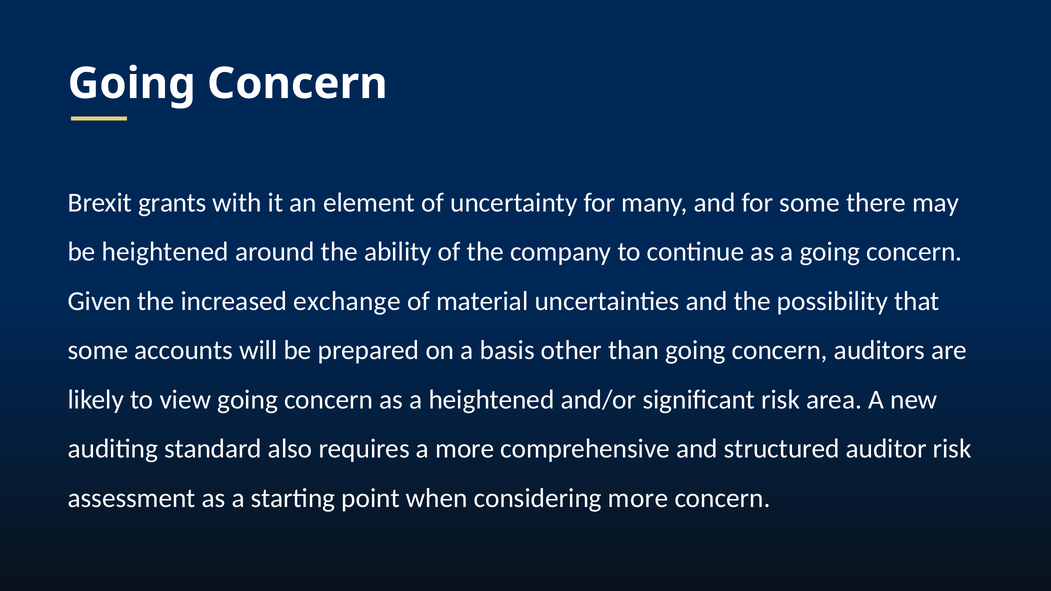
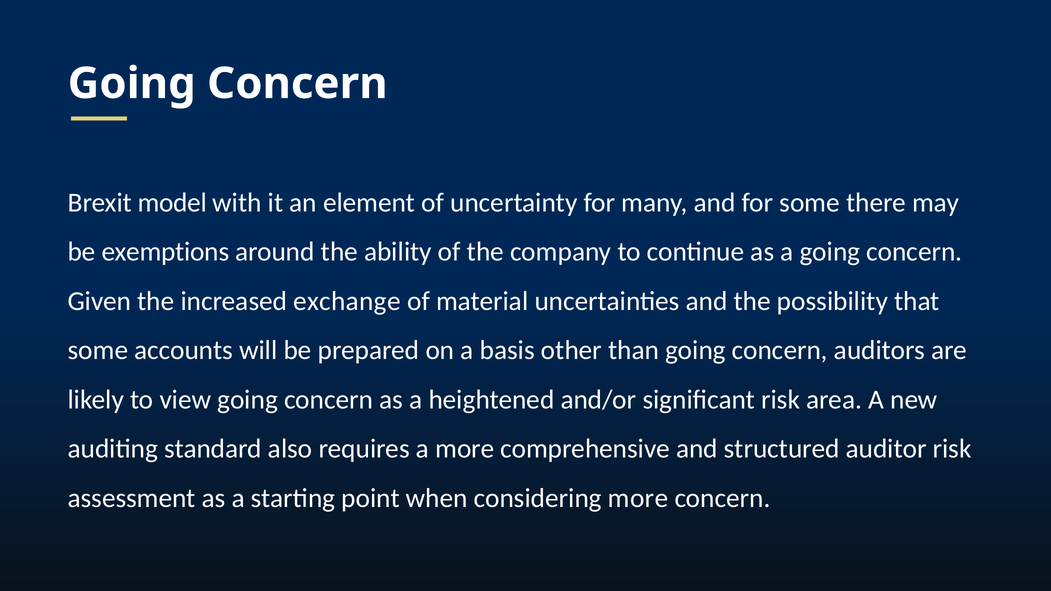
grants: grants -> model (172, 203)
be heightened: heightened -> exemptions (165, 252)
